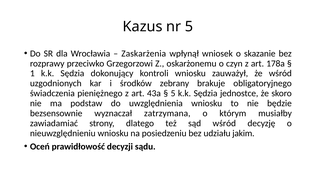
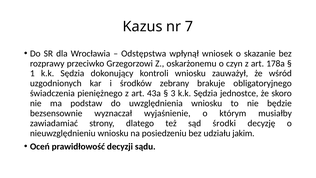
nr 5: 5 -> 7 (189, 27)
Zaskarżenia: Zaskarżenia -> Odstępstwa (144, 53)
5: 5 -> 3 (173, 93)
zatrzymana: zatrzymana -> wyjaśnienie (167, 113)
sąd wśród: wśród -> środki (224, 123)
